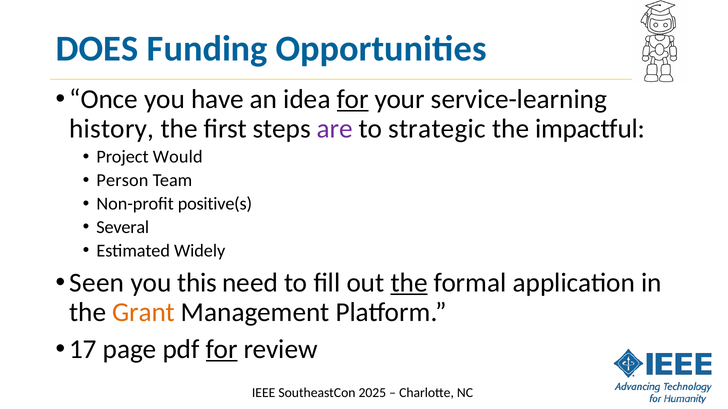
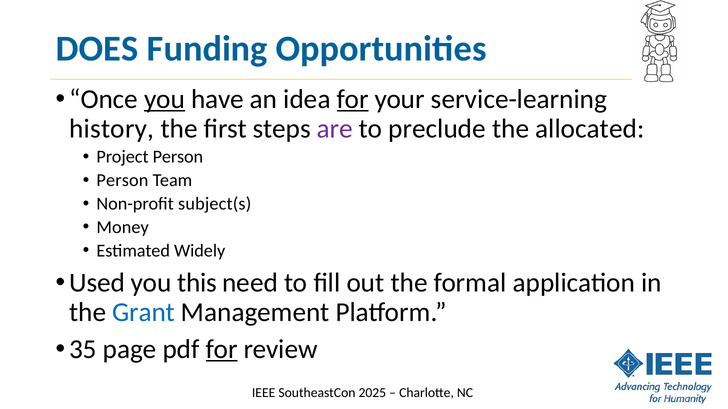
you underline: none -> present (165, 99)
strategic: strategic -> preclude (437, 129)
impactful: impactful -> allocated (590, 129)
Project Would: Would -> Person (178, 157)
positive(s: positive(s -> subject(s (215, 204)
Several: Several -> Money (123, 227)
Seen: Seen -> Used (97, 283)
the underline: present -> none (409, 283)
Grant colour: orange -> blue (144, 312)
17: 17 -> 35 (83, 349)
